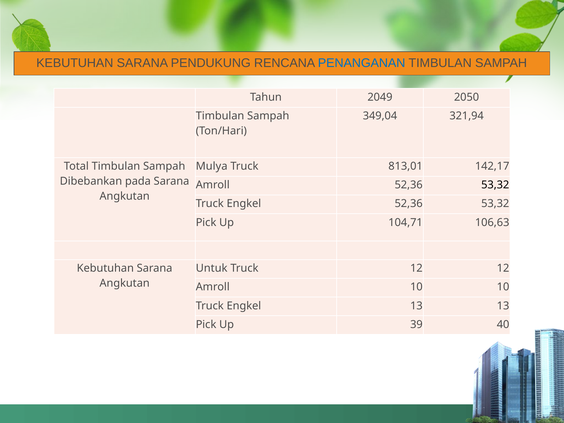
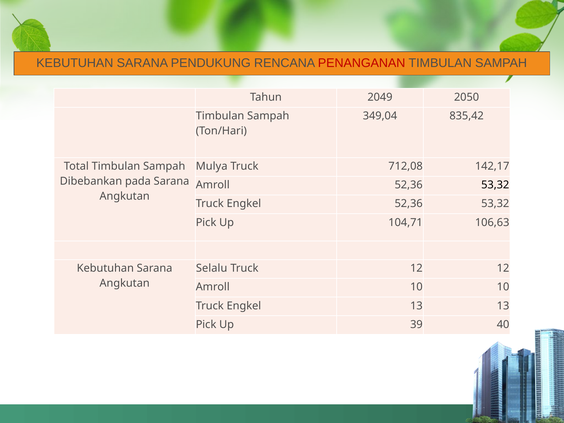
PENANGANAN colour: blue -> red (362, 63)
321,94: 321,94 -> 835,42 (467, 116)
813,01: 813,01 -> 712,08 (406, 166)
Untuk: Untuk -> Selalu (212, 268)
